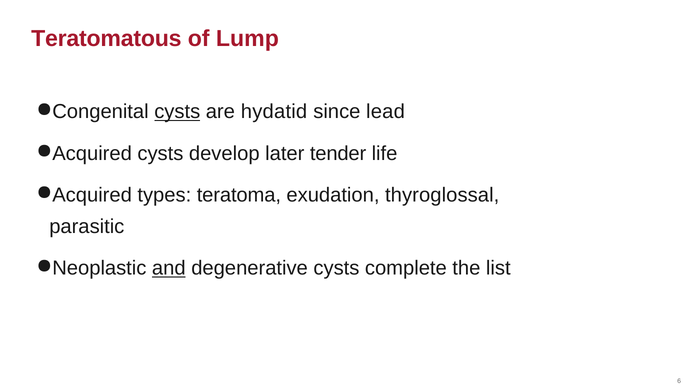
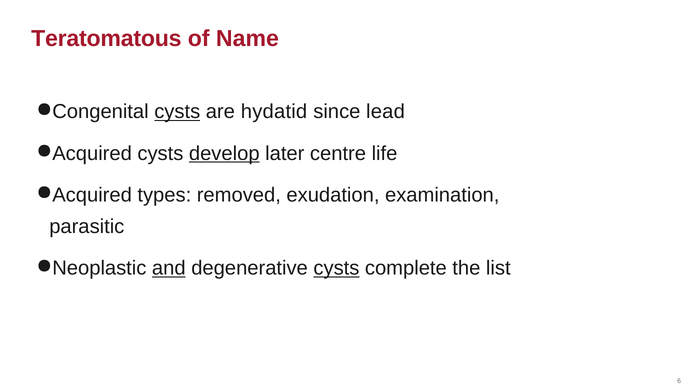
Lump: Lump -> Name (247, 39)
develop underline: none -> present (224, 153)
tender: tender -> centre (338, 153)
teratoma: teratoma -> removed (239, 195)
thyroglossal: thyroglossal -> examination (442, 195)
cysts underline: none -> present (336, 268)
